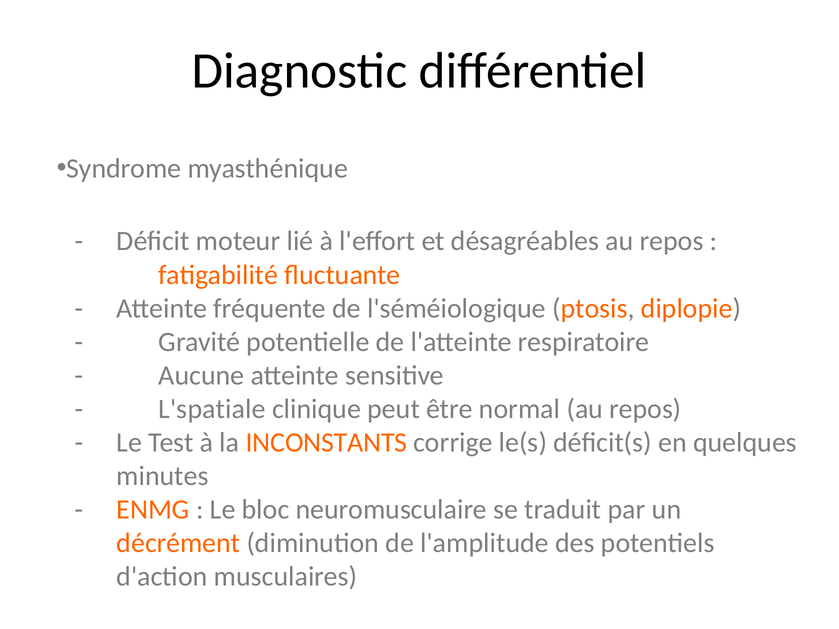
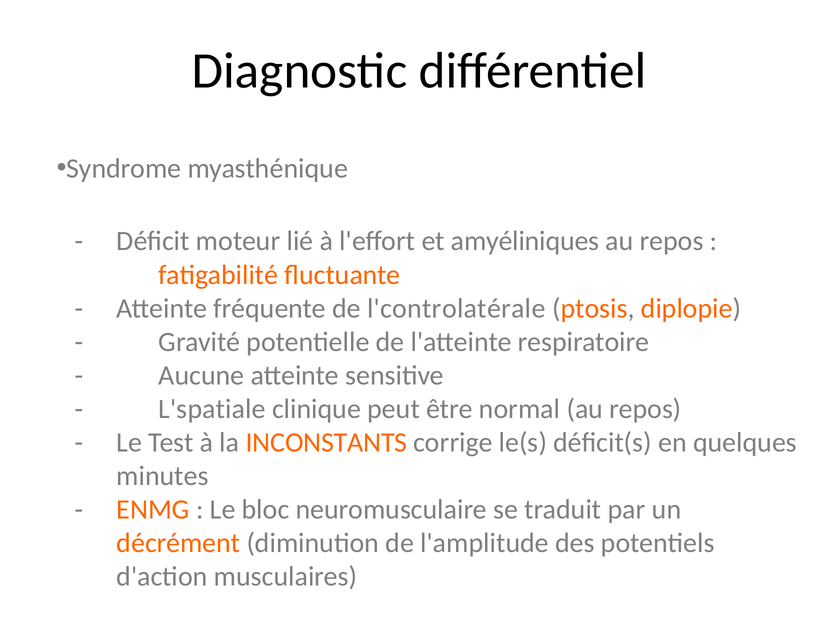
désagréables: désagréables -> amyéliniques (525, 241)
l'séméiologique: l'séméiologique -> l'controlatérale (456, 308)
